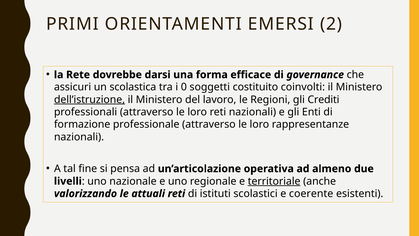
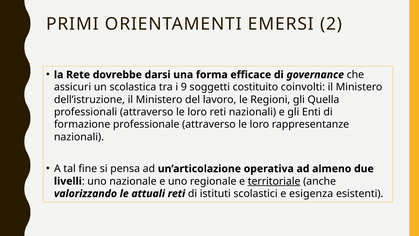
0: 0 -> 9 (184, 87)
dell’istruzione underline: present -> none (90, 100)
Crediti: Crediti -> Quella (323, 100)
coerente: coerente -> esigenza (311, 193)
